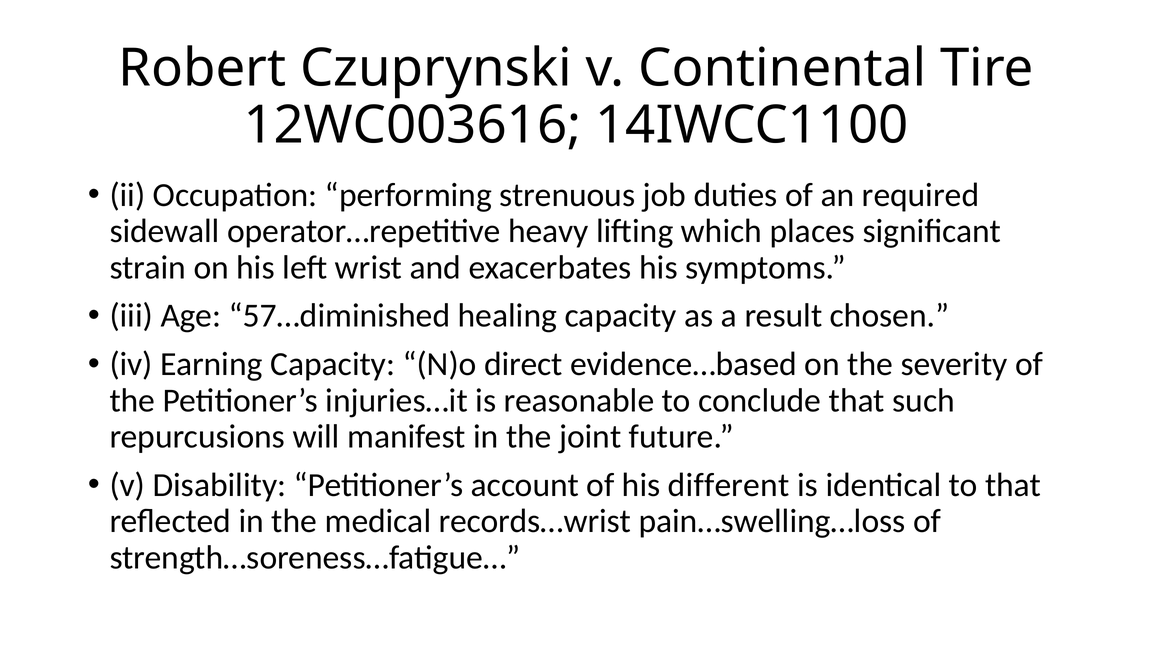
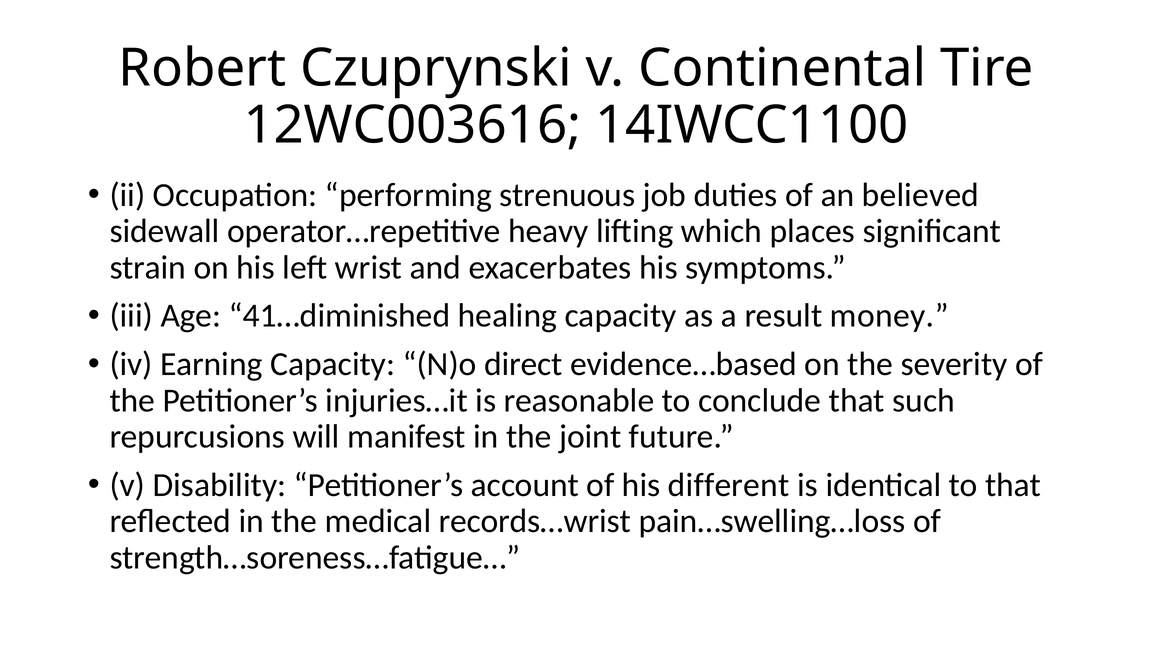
required: required -> believed (920, 195)
57…diminished: 57…diminished -> 41…diminished (339, 316)
chosen: chosen -> money (889, 316)
